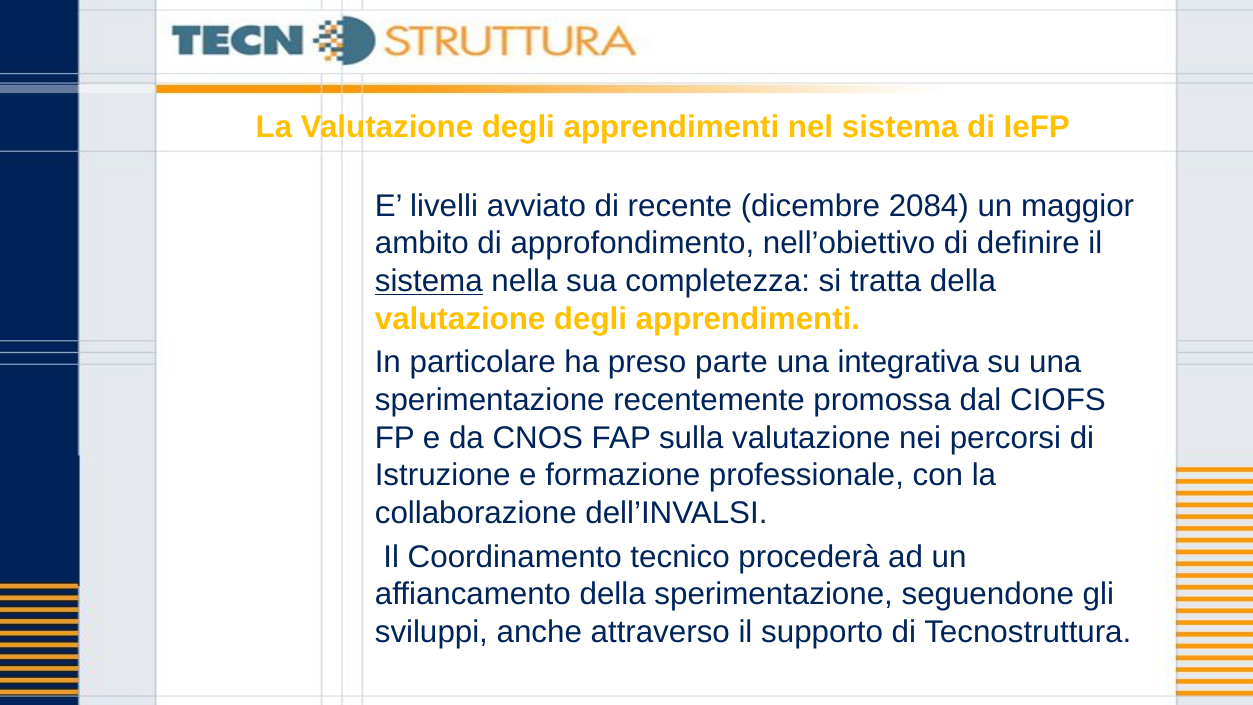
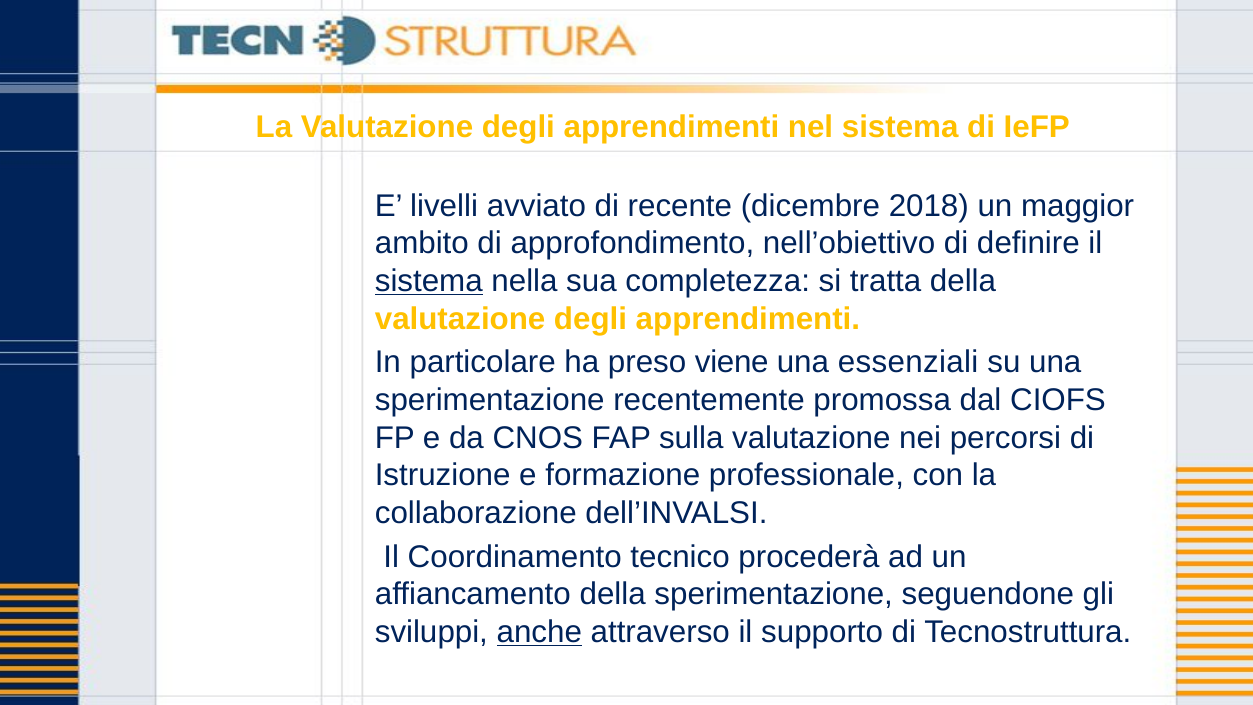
2084: 2084 -> 2018 (929, 206)
parte: parte -> viene (732, 362)
integrativa: integrativa -> essenziali (908, 362)
anche underline: none -> present (539, 632)
